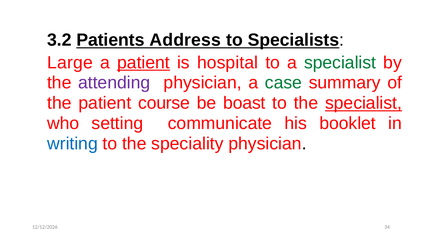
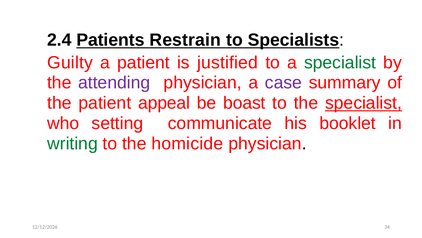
3.2: 3.2 -> 2.4 (59, 40)
Address: Address -> Restrain (185, 40)
Large: Large -> Guilty (70, 62)
patient underline: present -> none (143, 62)
hospital: hospital -> justified (228, 62)
case colour: green -> purple (283, 83)
course: course -> appeal (164, 103)
writing colour: blue -> green (72, 143)
speciality: speciality -> homicide (187, 143)
